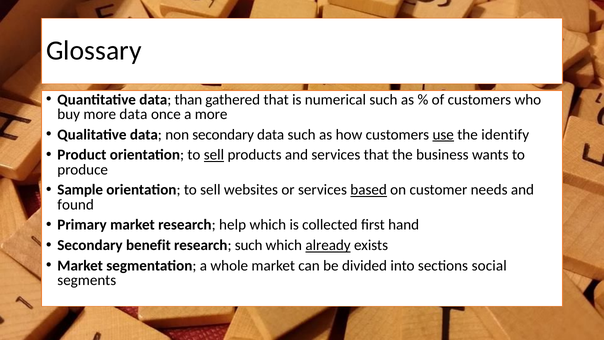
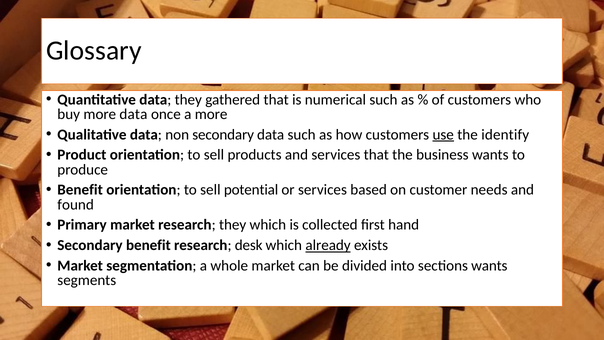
data than: than -> they (188, 99)
sell underline: present -> none (214, 155)
Sample: Sample -> Benefit (80, 190)
websites: websites -> potential (251, 190)
based underline: present -> none (369, 190)
research help: help -> they (233, 225)
research such: such -> desk (249, 245)
sections social: social -> wants (489, 265)
